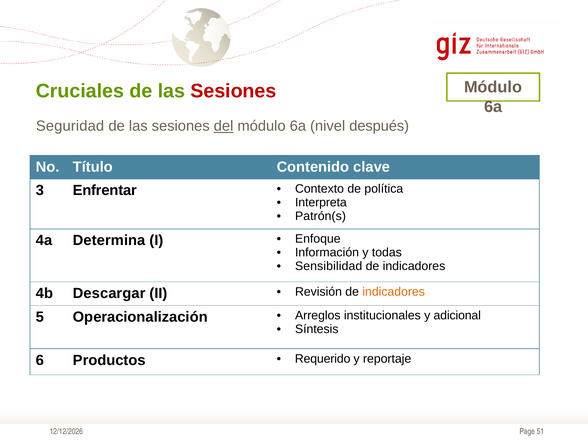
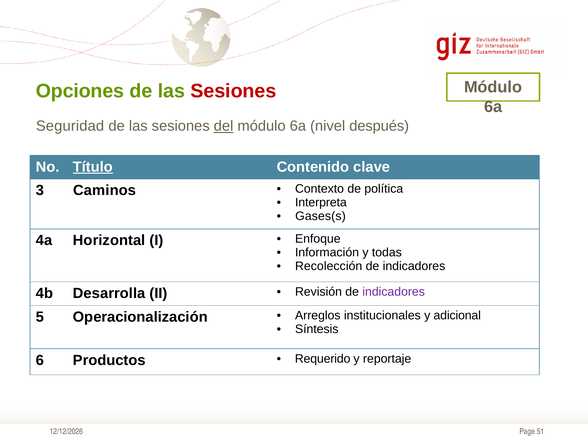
Cruciales: Cruciales -> Opciones (80, 91)
Título underline: none -> present (93, 167)
Enfrentar: Enfrentar -> Caminos (105, 190)
Patrón(s: Patrón(s -> Gases(s (320, 216)
Determina: Determina -> Horizontal (109, 240)
Sensibilidad: Sensibilidad -> Recolección (329, 266)
Descargar: Descargar -> Desarrolla (109, 293)
indicadores colour: orange -> purple (394, 292)
